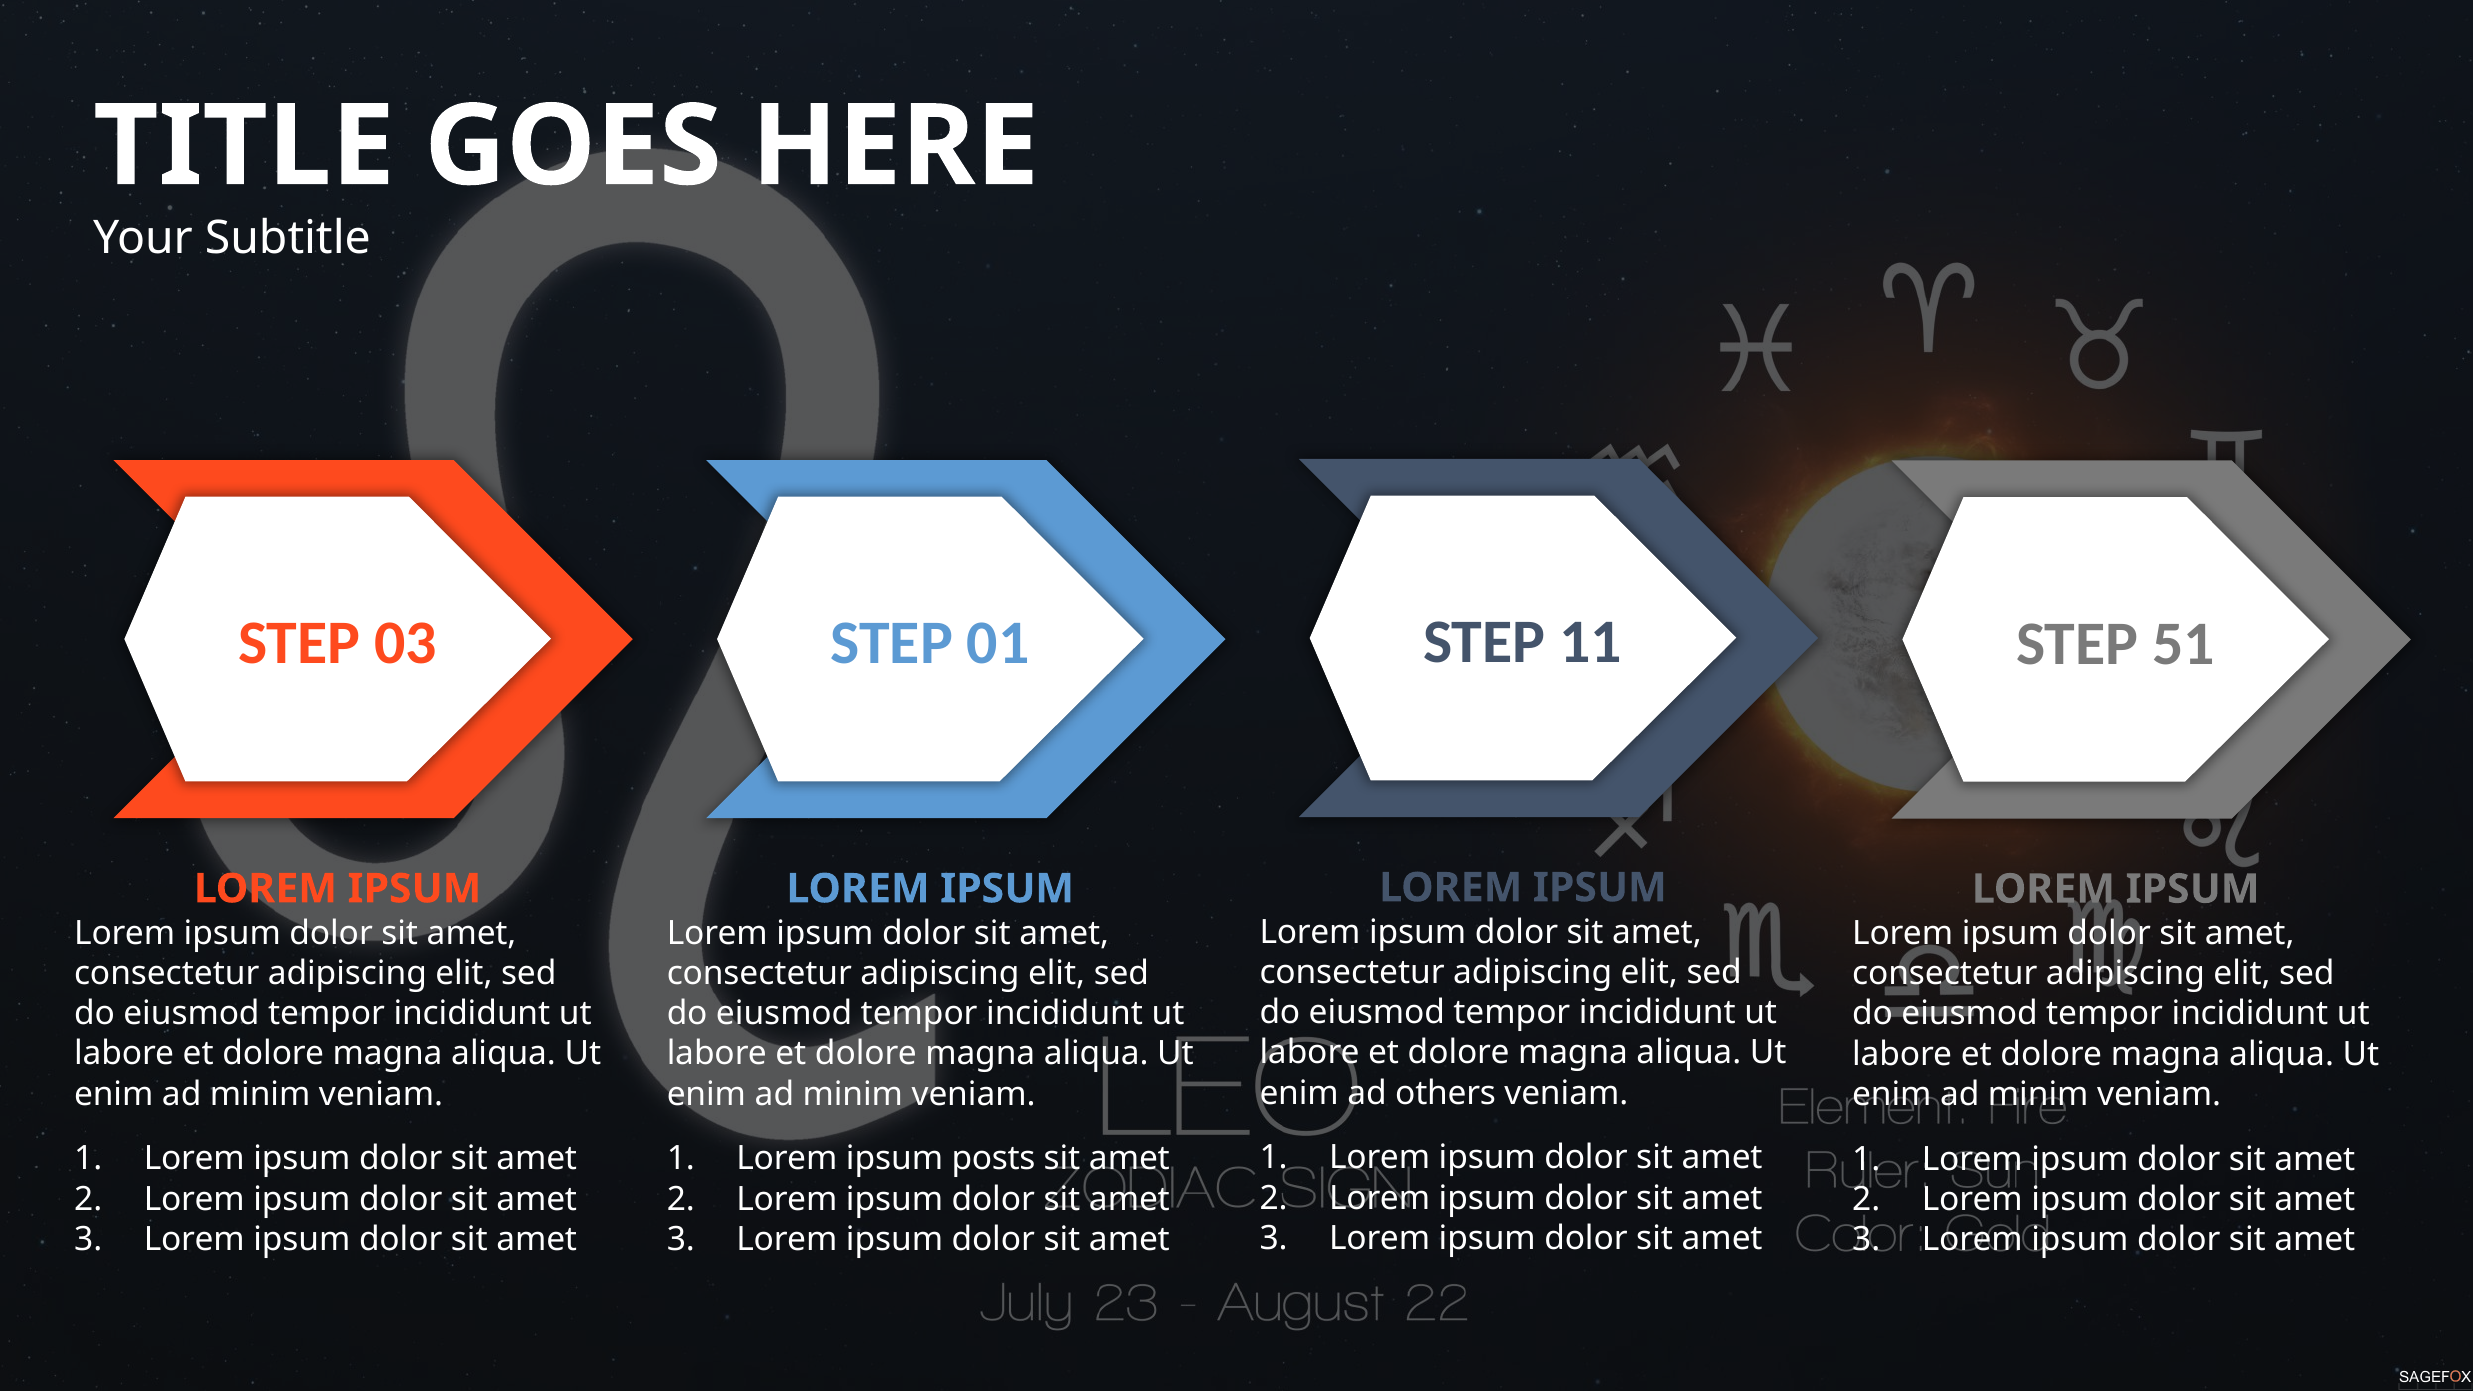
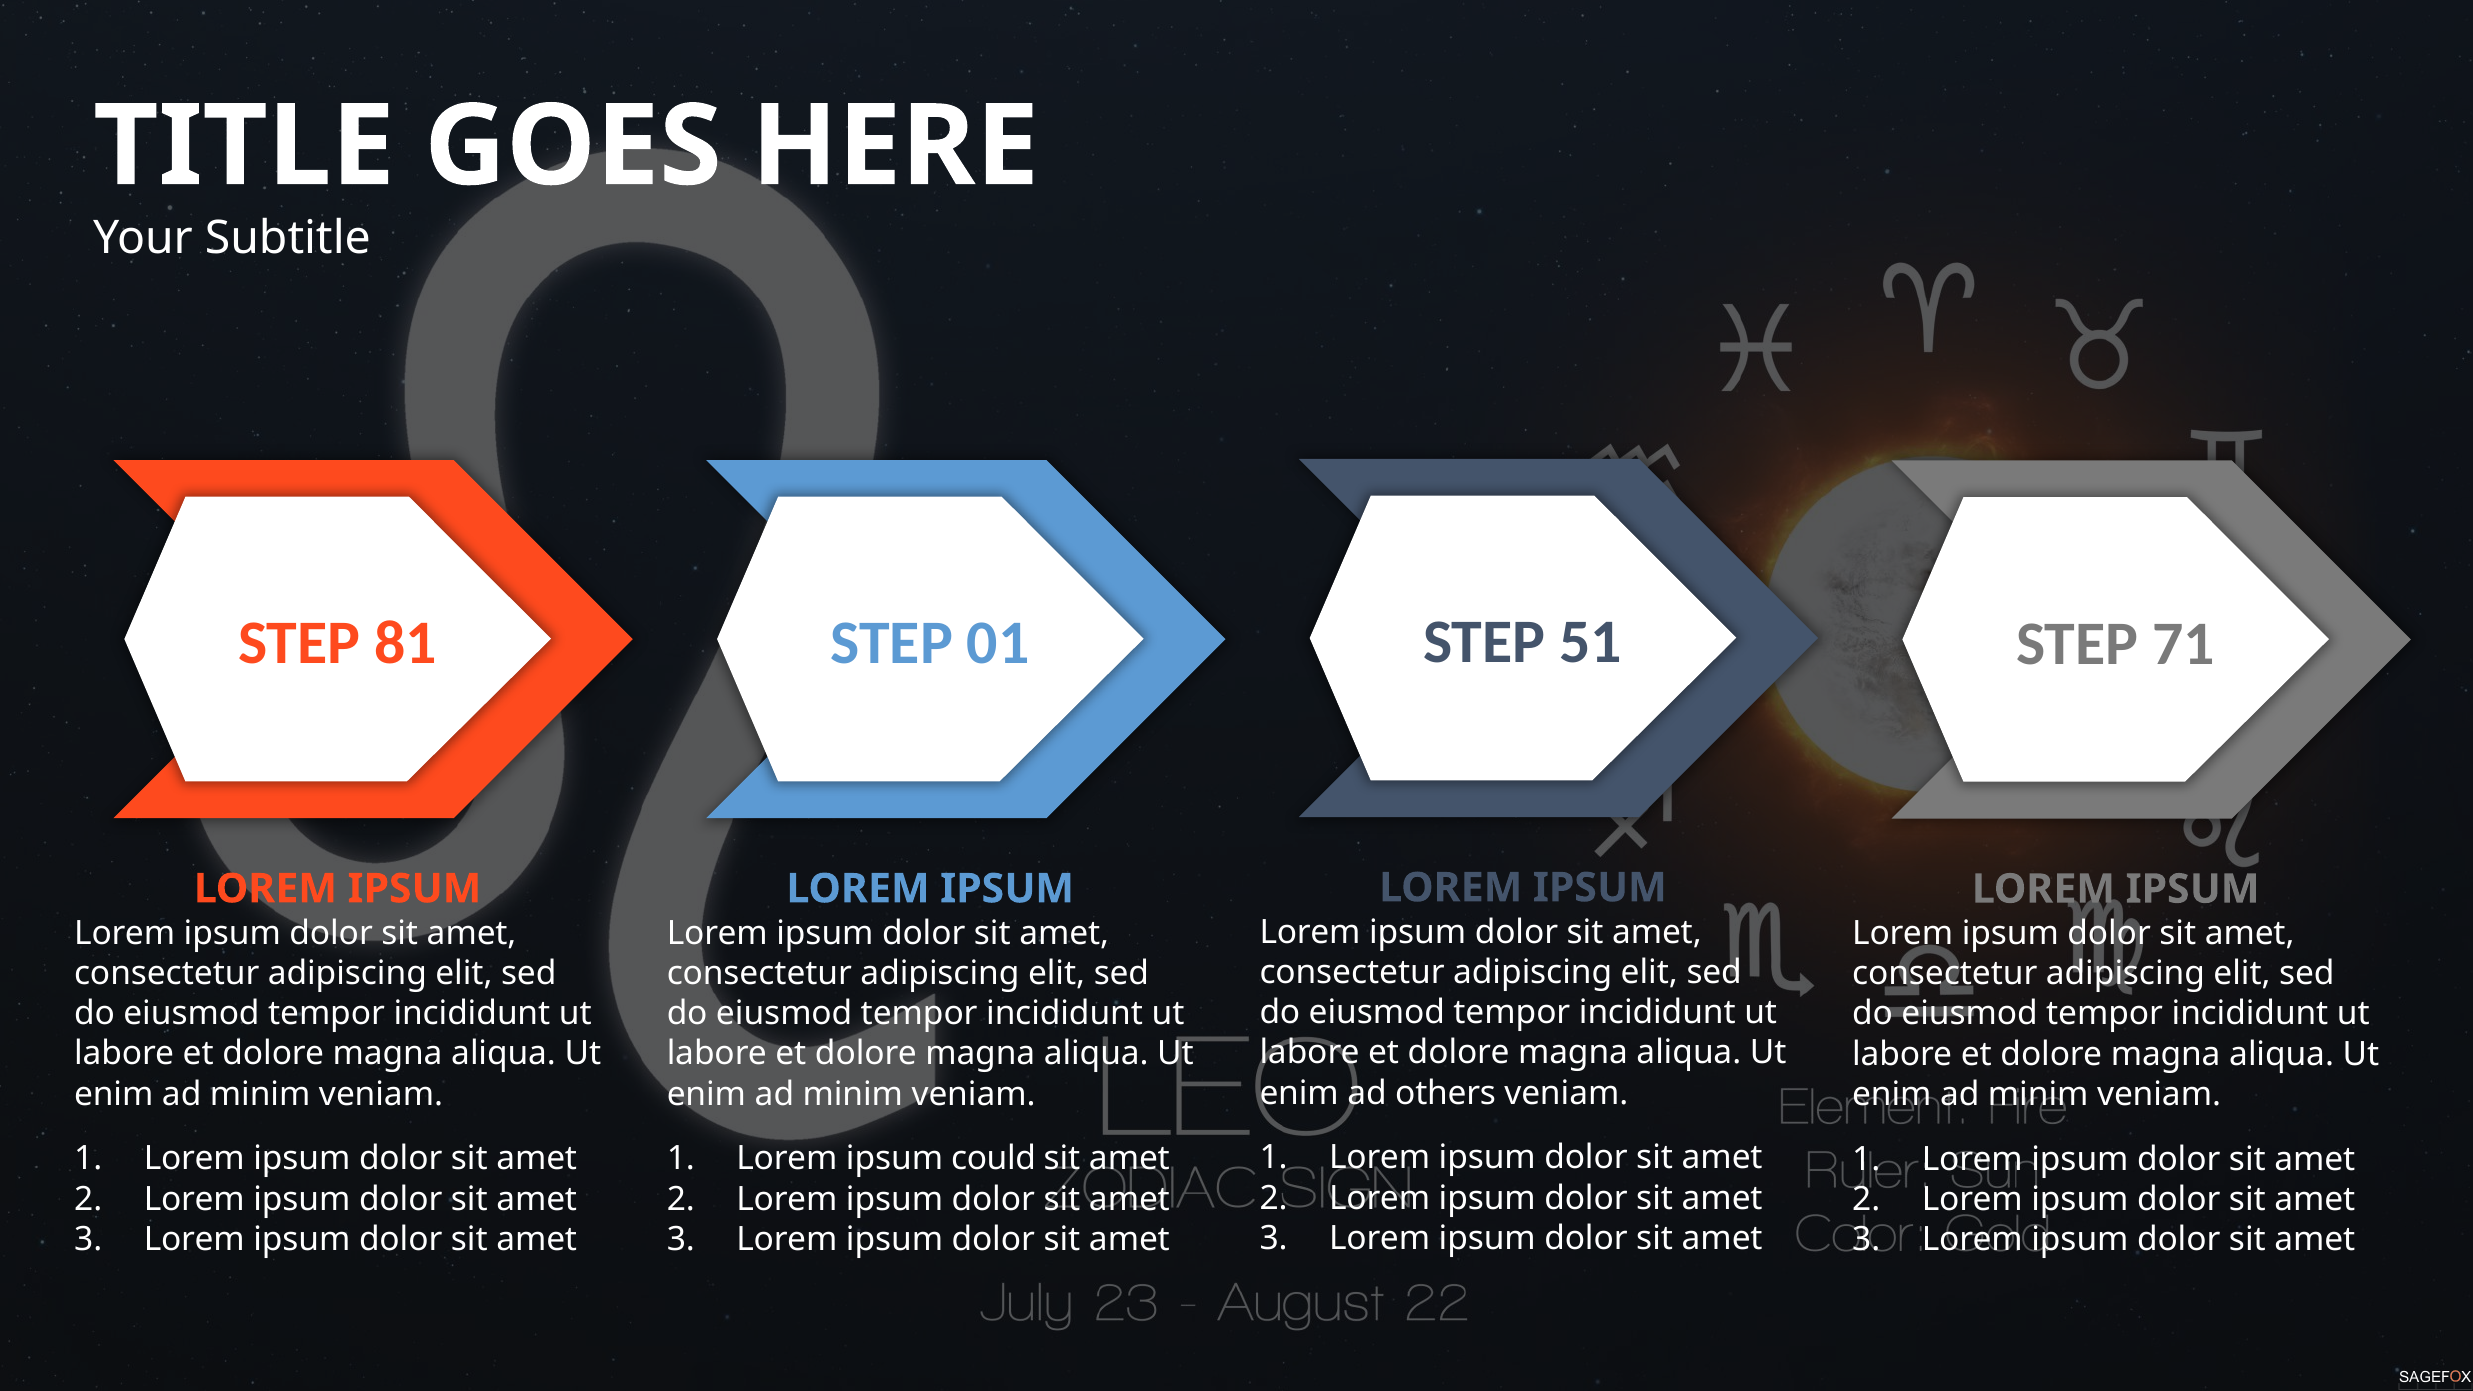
11: 11 -> 51 (1591, 642)
03: 03 -> 81 (405, 643)
51: 51 -> 71 (2183, 644)
posts: posts -> could (994, 1159)
